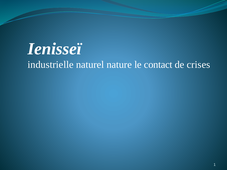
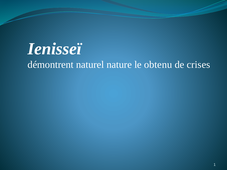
industrielle: industrielle -> démontrent (51, 65)
contact: contact -> obtenu (158, 65)
